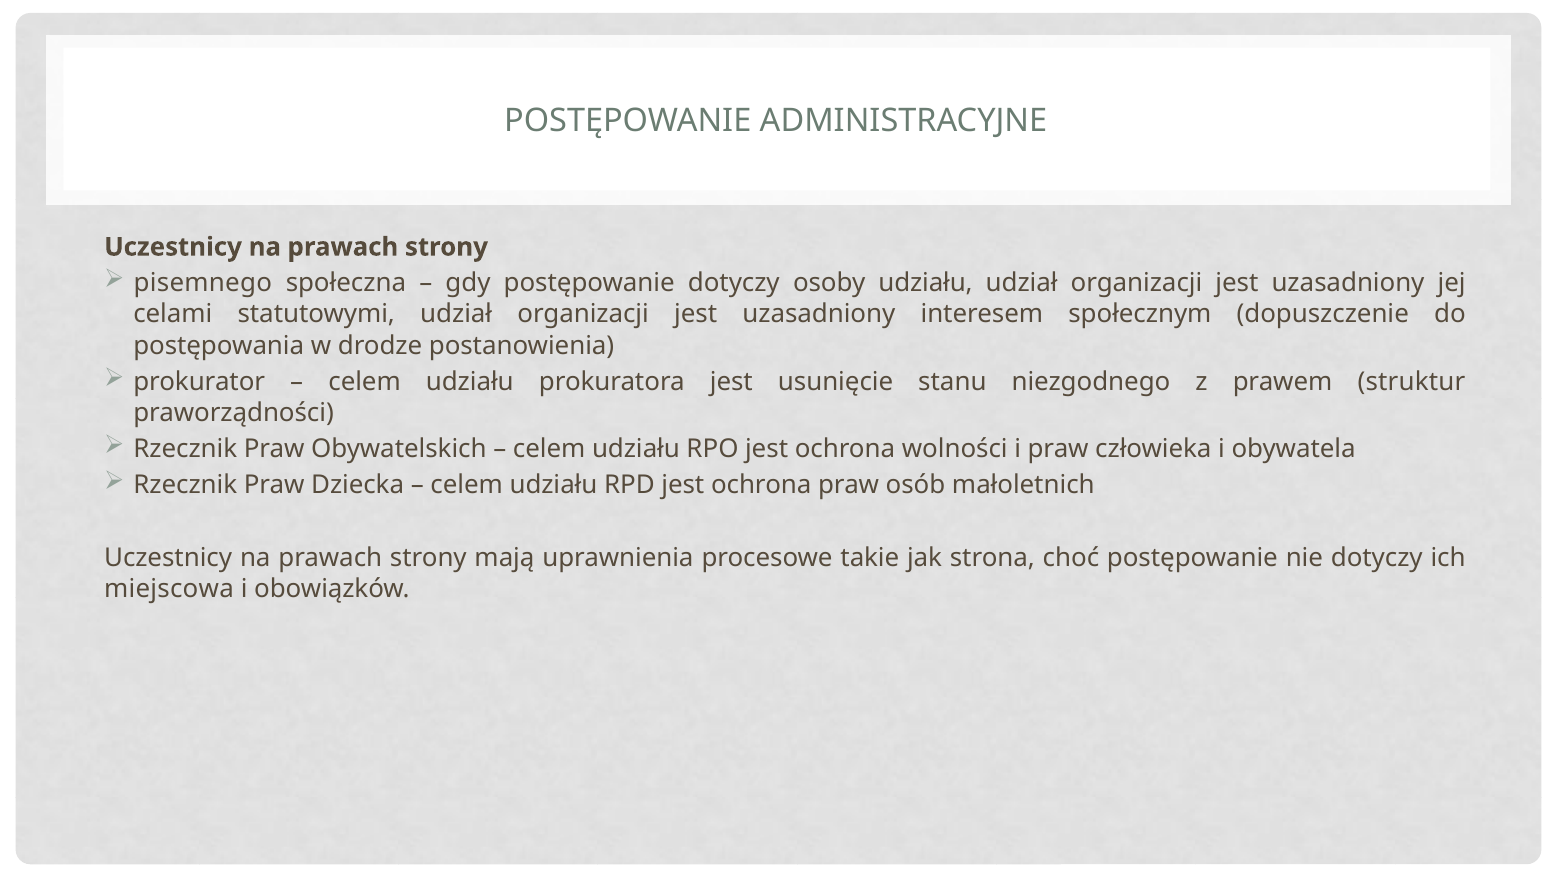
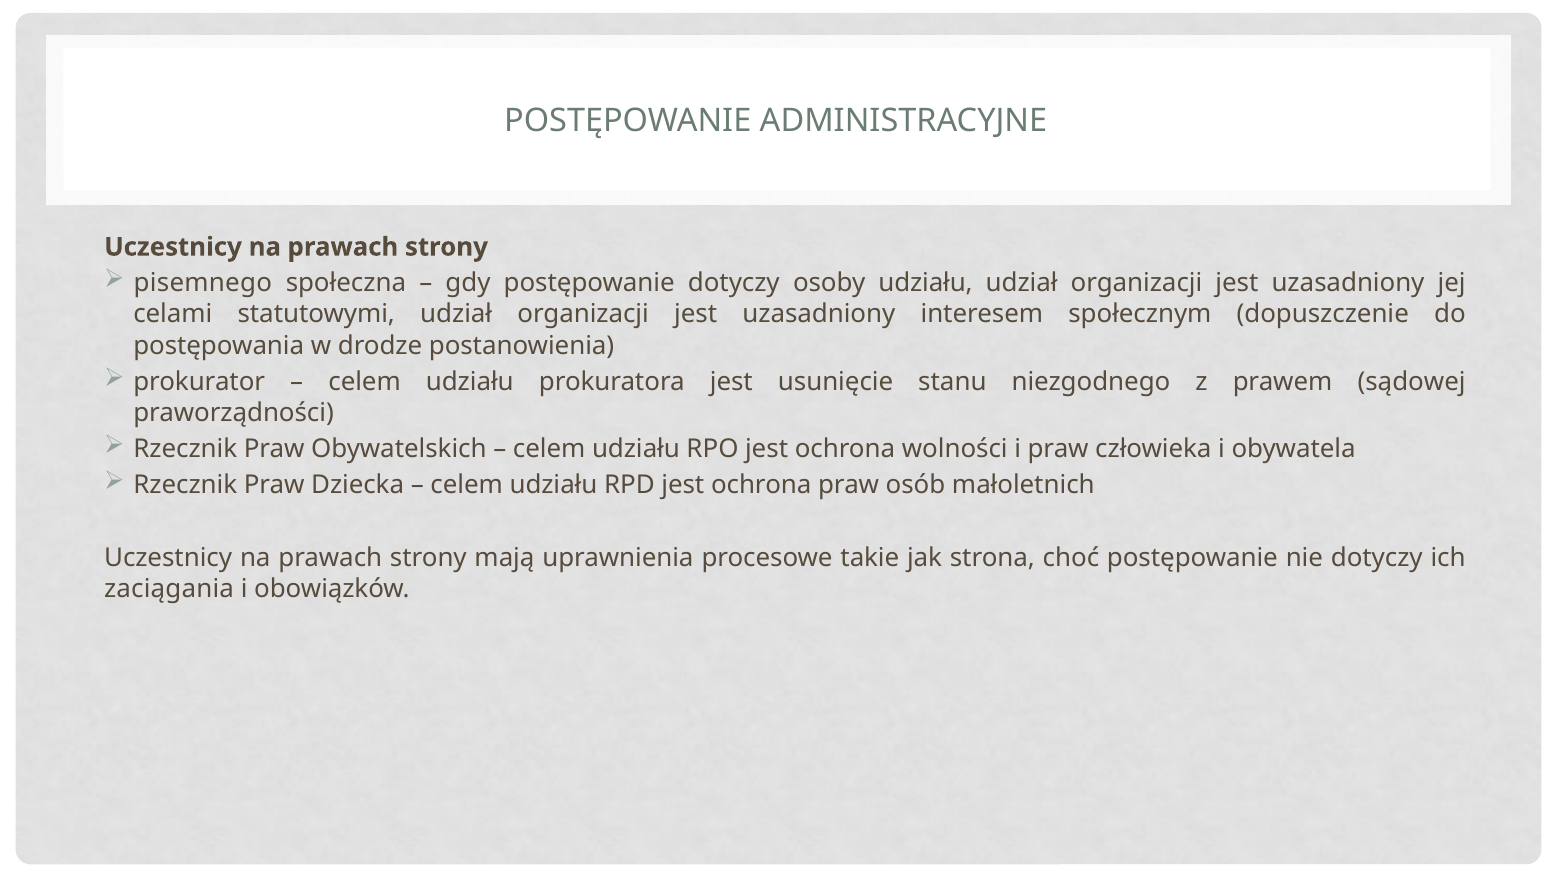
struktur: struktur -> sądowej (1412, 382)
miejscowa: miejscowa -> zaciągania (169, 589)
